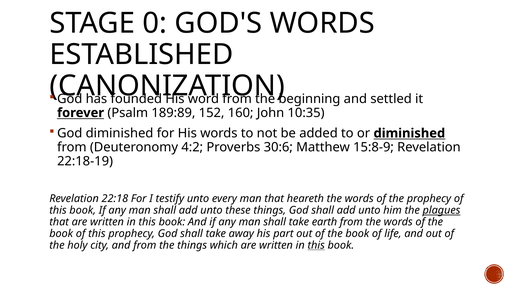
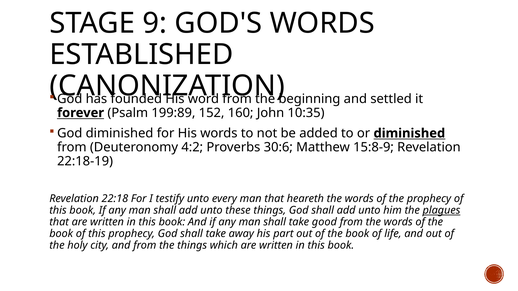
0: 0 -> 9 (155, 23)
189:89: 189:89 -> 199:89 (173, 113)
earth: earth -> good (324, 222)
this underline: present -> none (316, 246)
